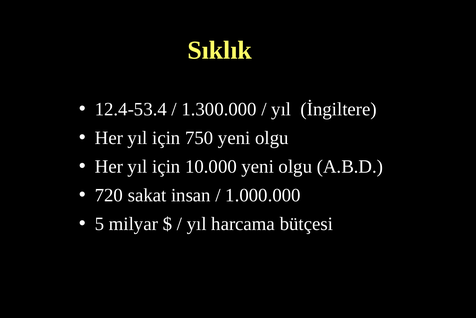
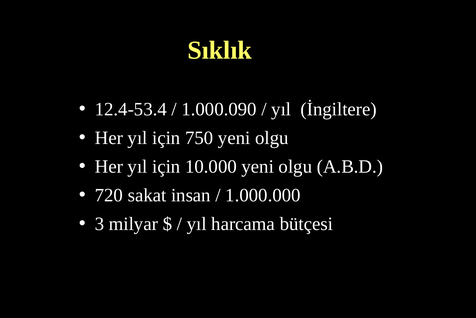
1.300.000: 1.300.000 -> 1.000.090 (219, 109)
5: 5 -> 3 (100, 223)
